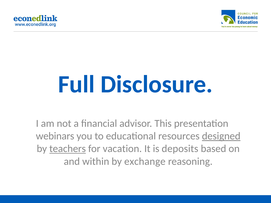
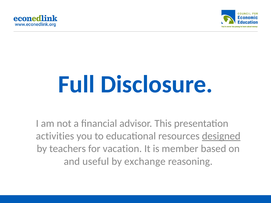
webinars: webinars -> activities (55, 136)
teachers underline: present -> none (68, 149)
deposits: deposits -> member (180, 149)
within: within -> useful (96, 162)
